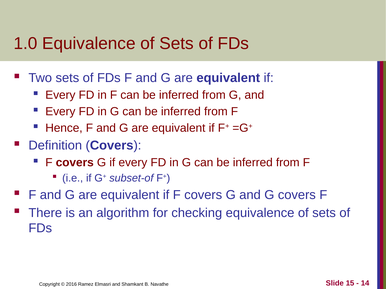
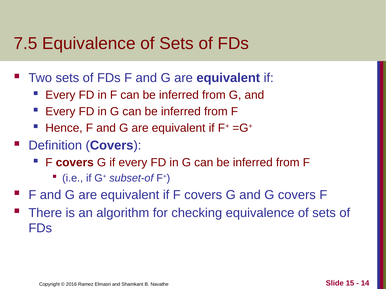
1.0: 1.0 -> 7.5 (25, 44)
